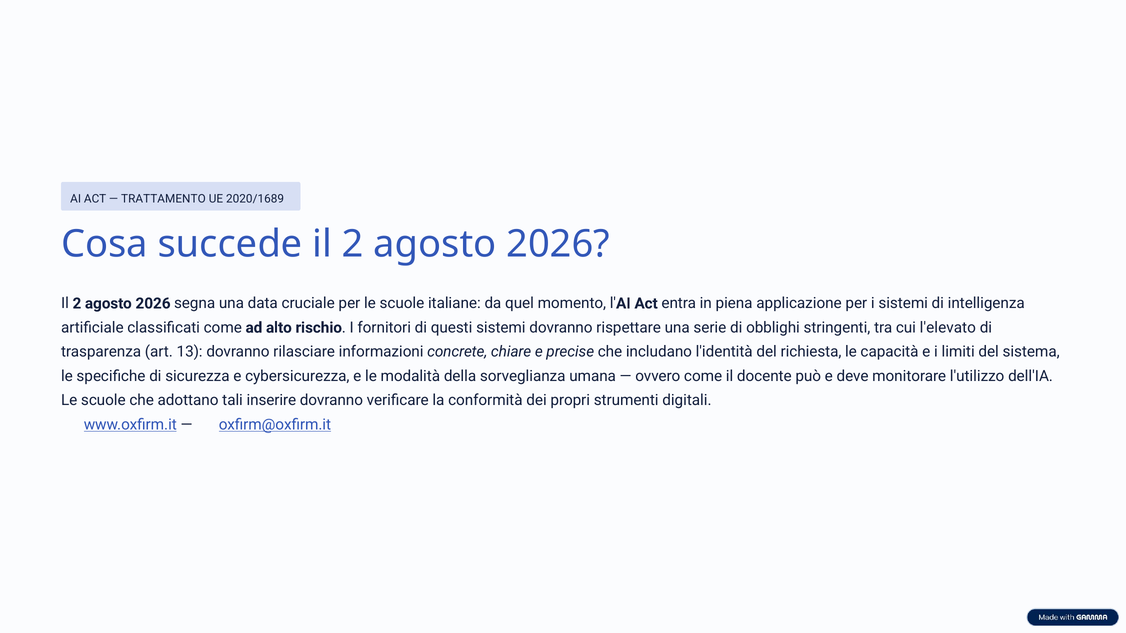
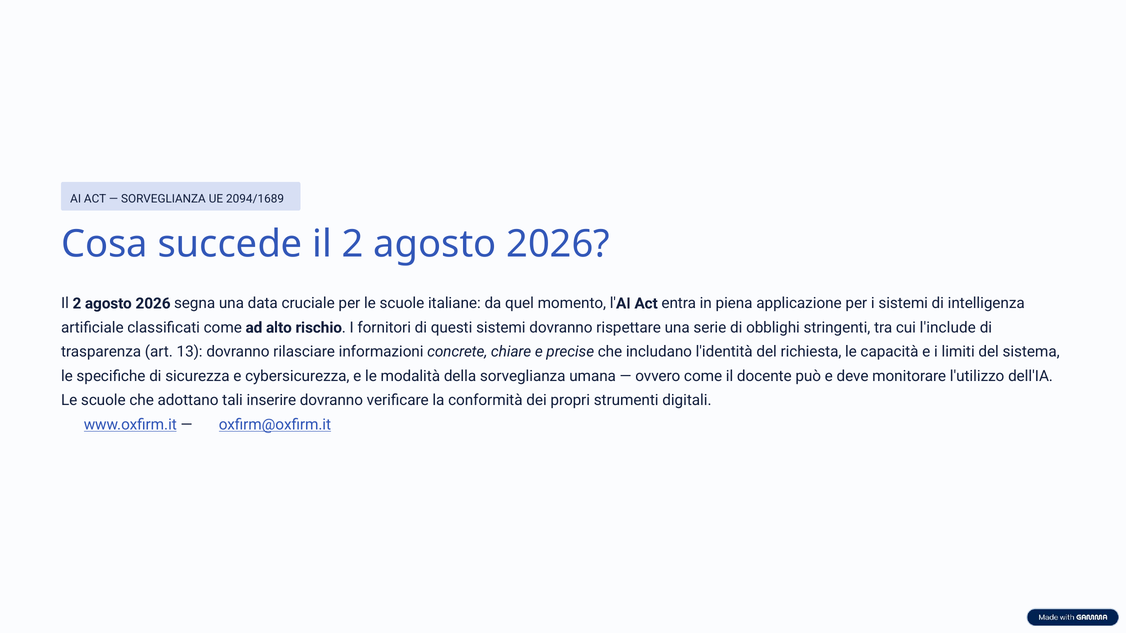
TRATTAMENTO: TRATTAMENTO -> SORVEGLIANZA (163, 199)
2020/1689: 2020/1689 -> 2094/1689 (255, 199)
l'elevato: l'elevato -> l'include (948, 328)
